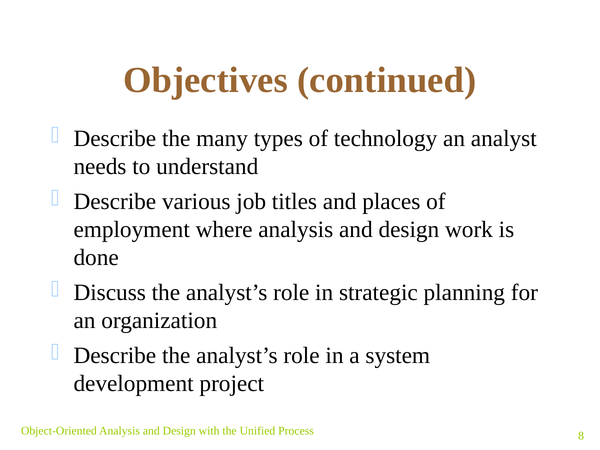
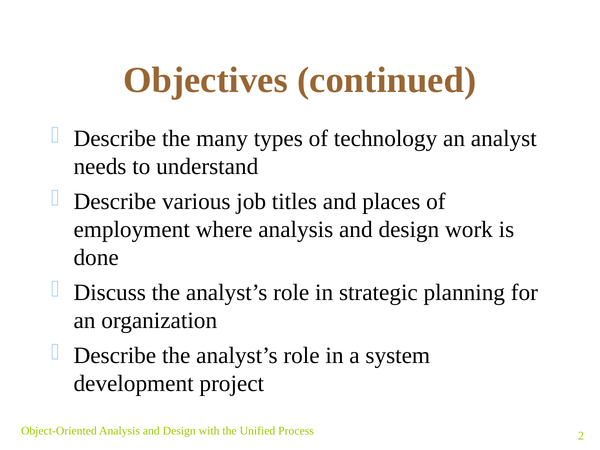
8: 8 -> 2 (581, 436)
